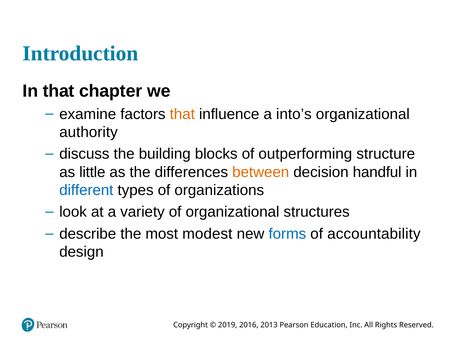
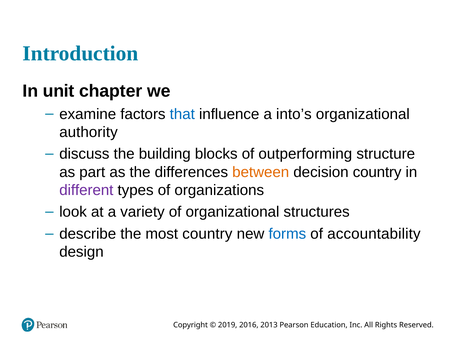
In that: that -> unit (59, 91)
that colour: orange -> blue (182, 114)
little: little -> part (92, 172)
decision handful: handful -> country (377, 172)
different colour: blue -> purple (86, 190)
most modest: modest -> country (207, 234)
